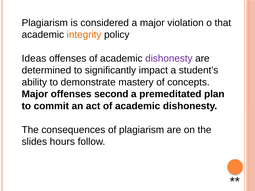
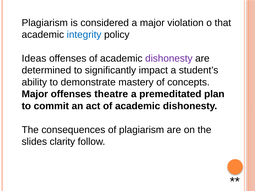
integrity colour: orange -> blue (84, 35)
second: second -> theatre (111, 94)
hours: hours -> clarity (62, 142)
